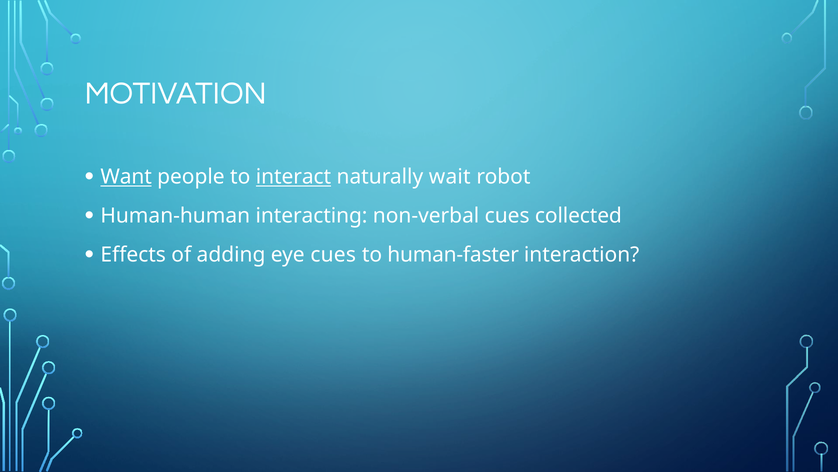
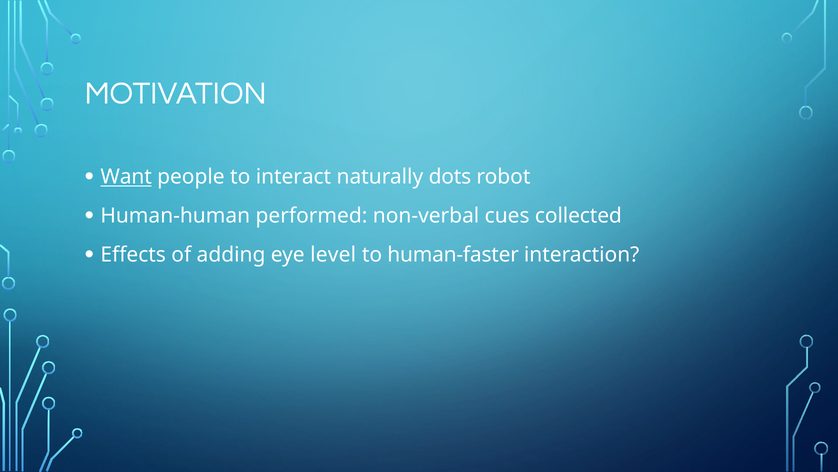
interact underline: present -> none (293, 177)
wait: wait -> dots (450, 177)
interacting: interacting -> performed (311, 216)
eye cues: cues -> level (333, 255)
